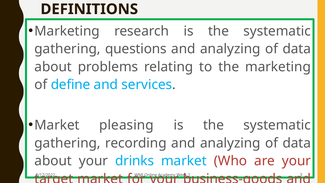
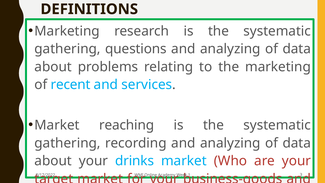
define: define -> recent (71, 85)
pleasing: pleasing -> reaching (127, 125)
